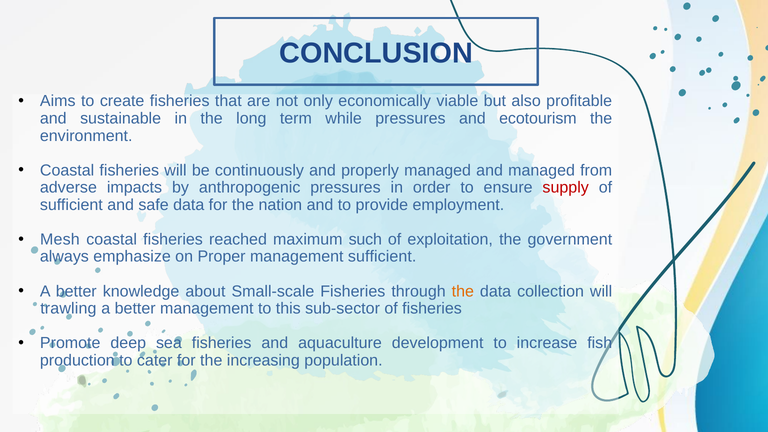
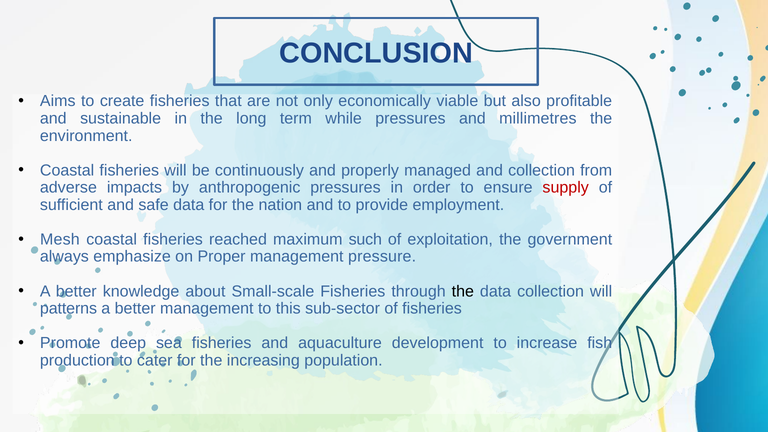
ecotourism: ecotourism -> millimetres (538, 118)
and managed: managed -> collection (542, 170)
management sufficient: sufficient -> pressure (382, 257)
the colour: orange -> black (463, 291)
trawling: trawling -> patterns (69, 309)
